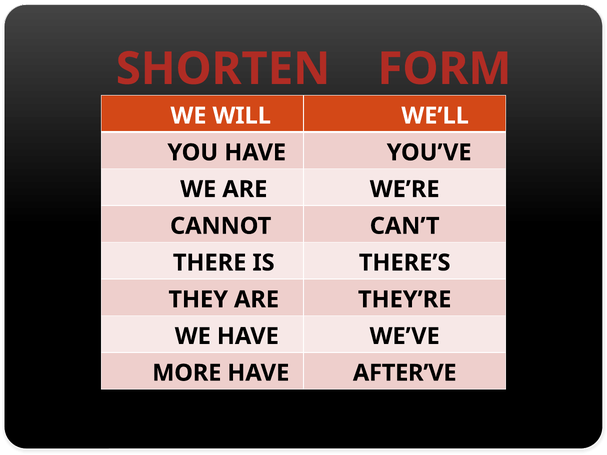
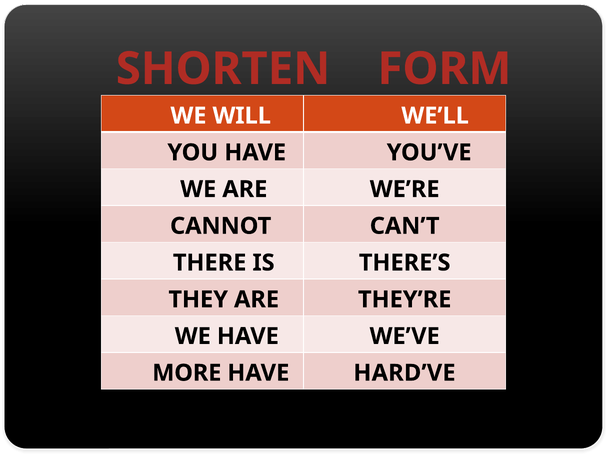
AFTER’VE: AFTER’VE -> HARD’VE (404, 373)
